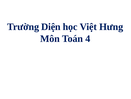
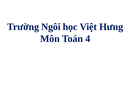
Diện: Diện -> Ngôi (51, 27)
